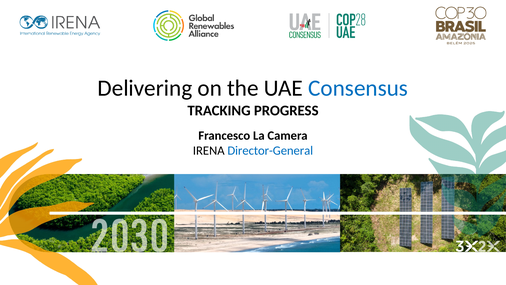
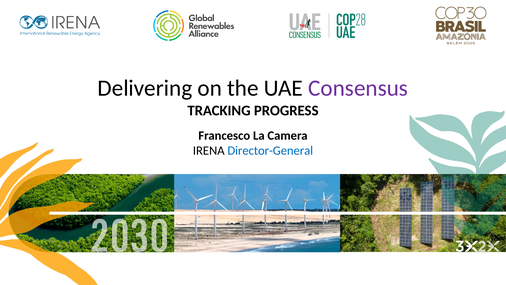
Consensus colour: blue -> purple (358, 88)
